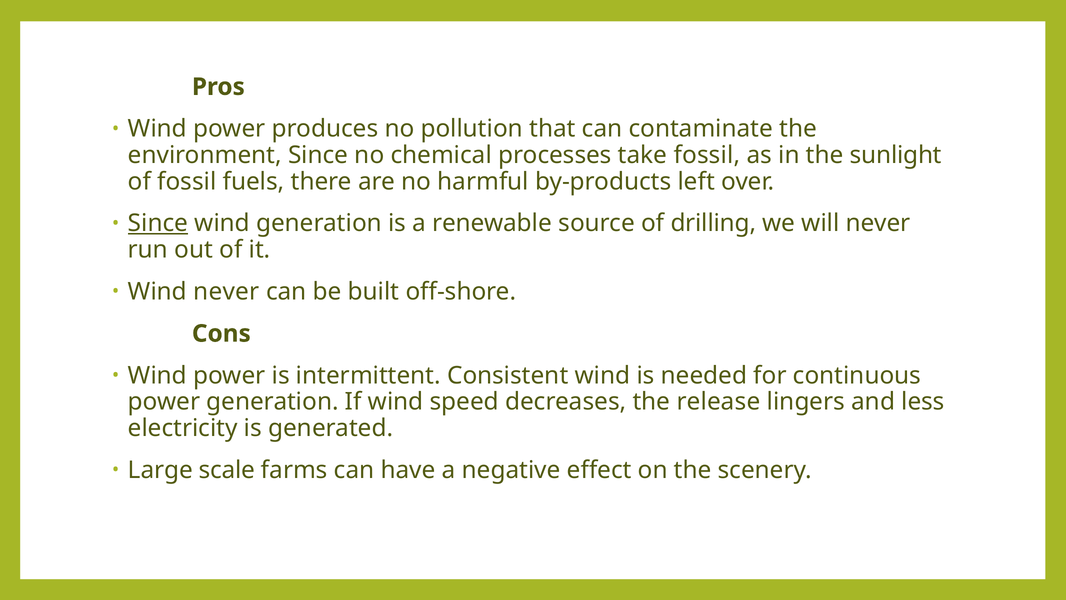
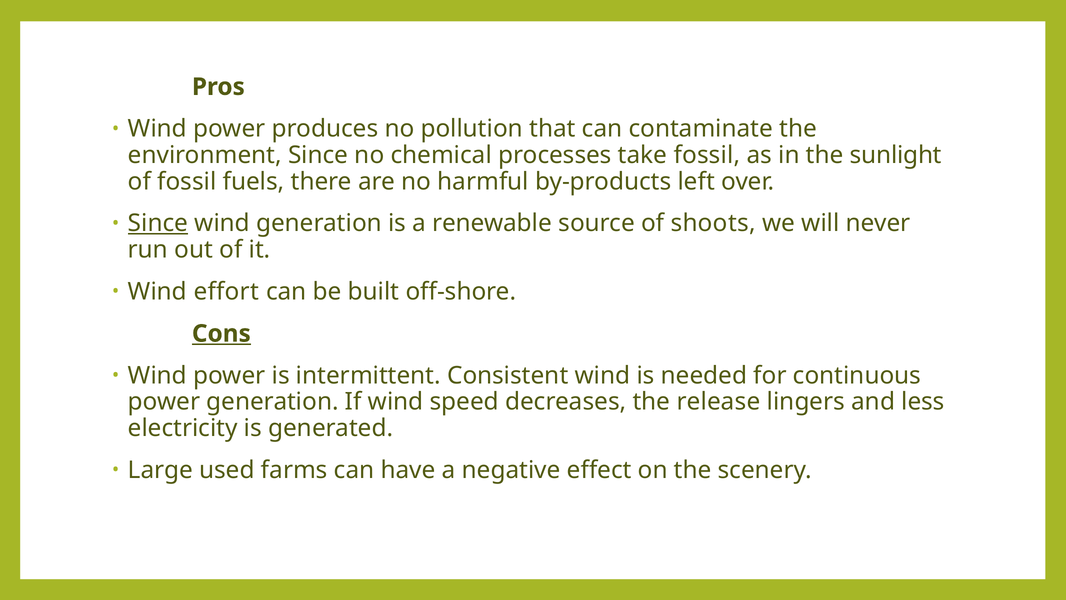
drilling: drilling -> shoots (713, 223)
Wind never: never -> effort (226, 292)
Cons underline: none -> present (221, 333)
scale: scale -> used (227, 470)
